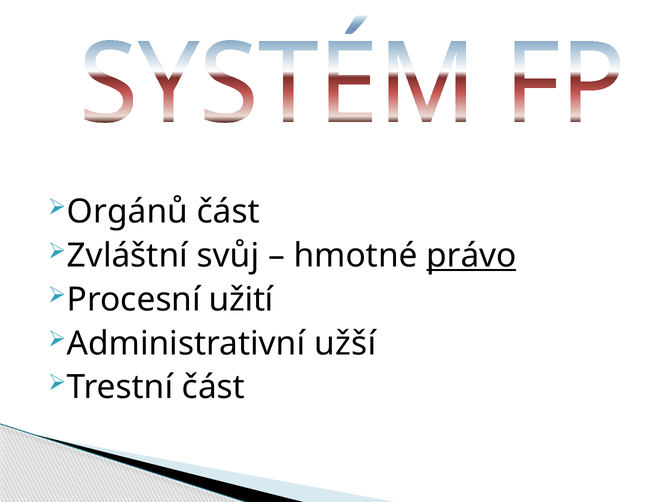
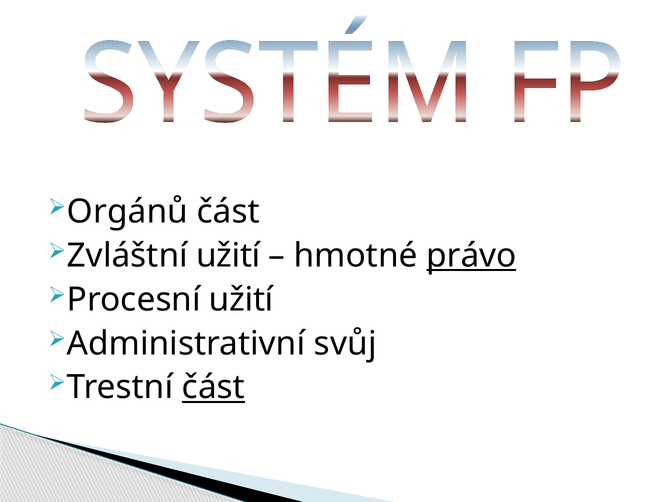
Zvláštní svůj: svůj -> užití (228, 256)
užší: užší -> svůj (345, 344)
část underline: none -> present (213, 388)
